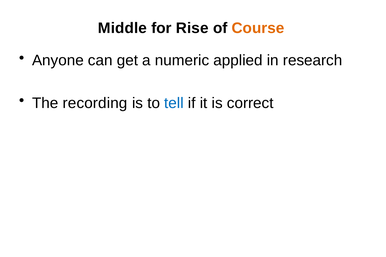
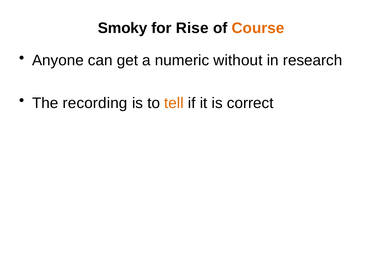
Middle: Middle -> Smoky (123, 28)
applied: applied -> without (238, 61)
tell colour: blue -> orange (174, 103)
